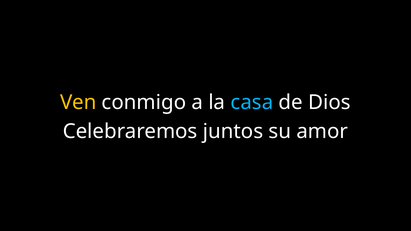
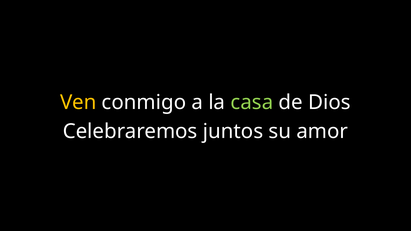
casa colour: light blue -> light green (252, 103)
